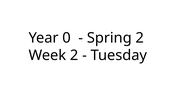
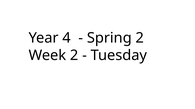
0: 0 -> 4 (67, 38)
